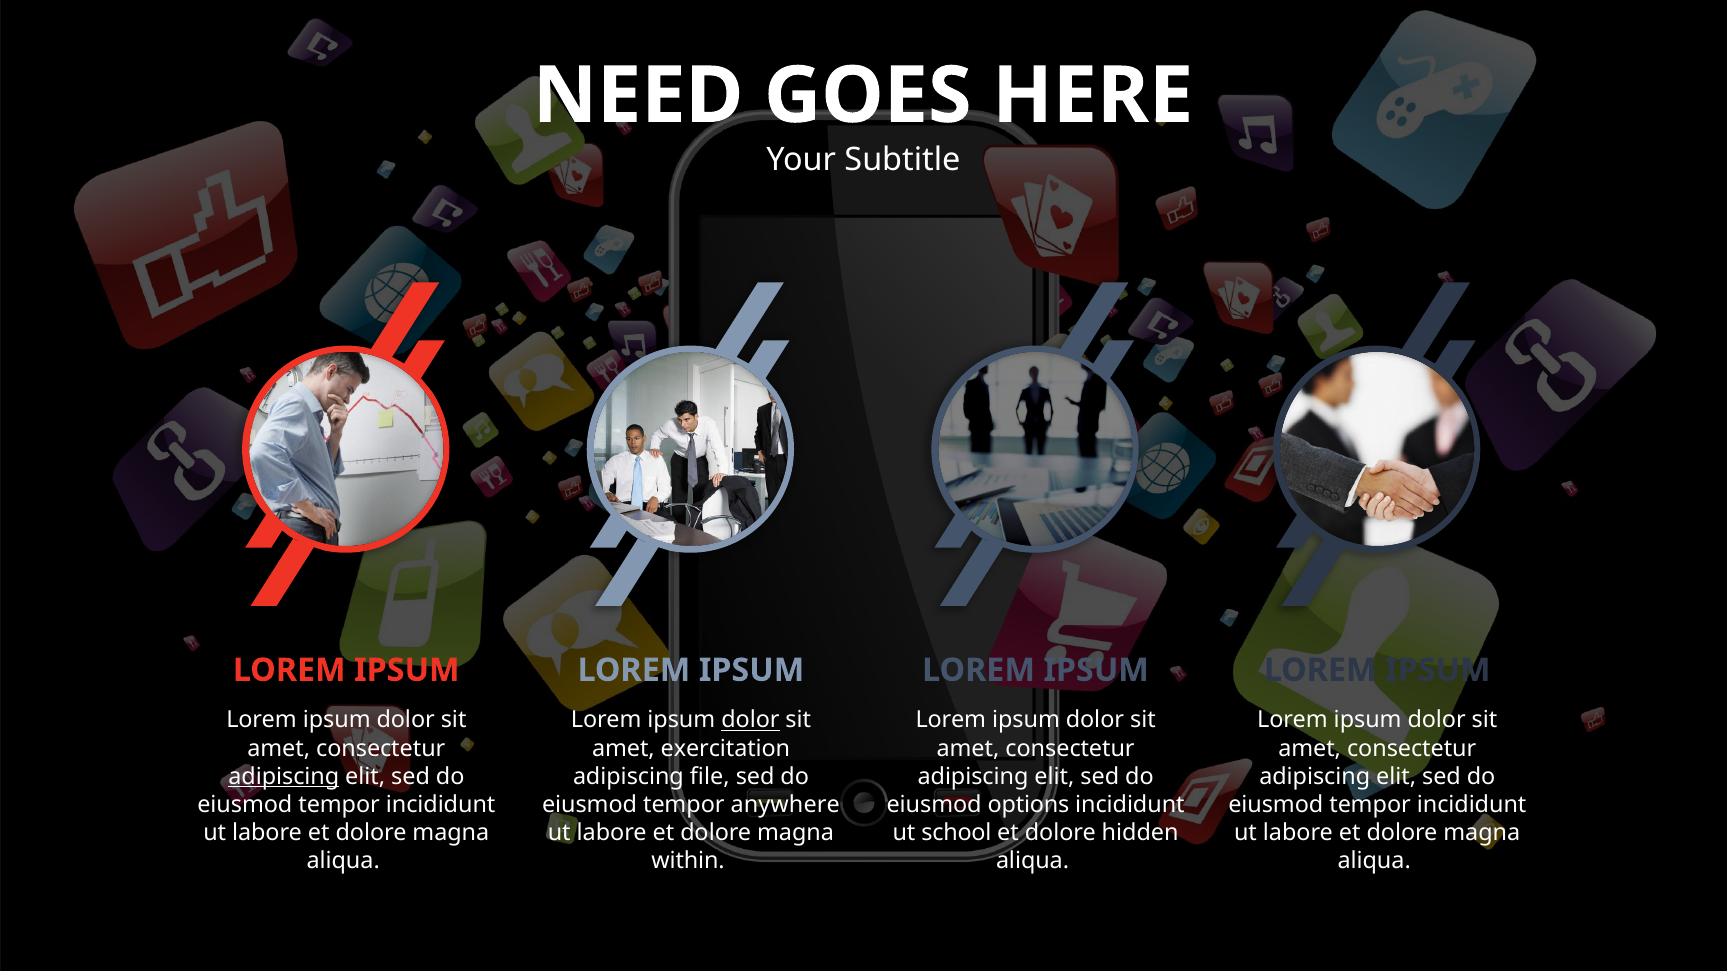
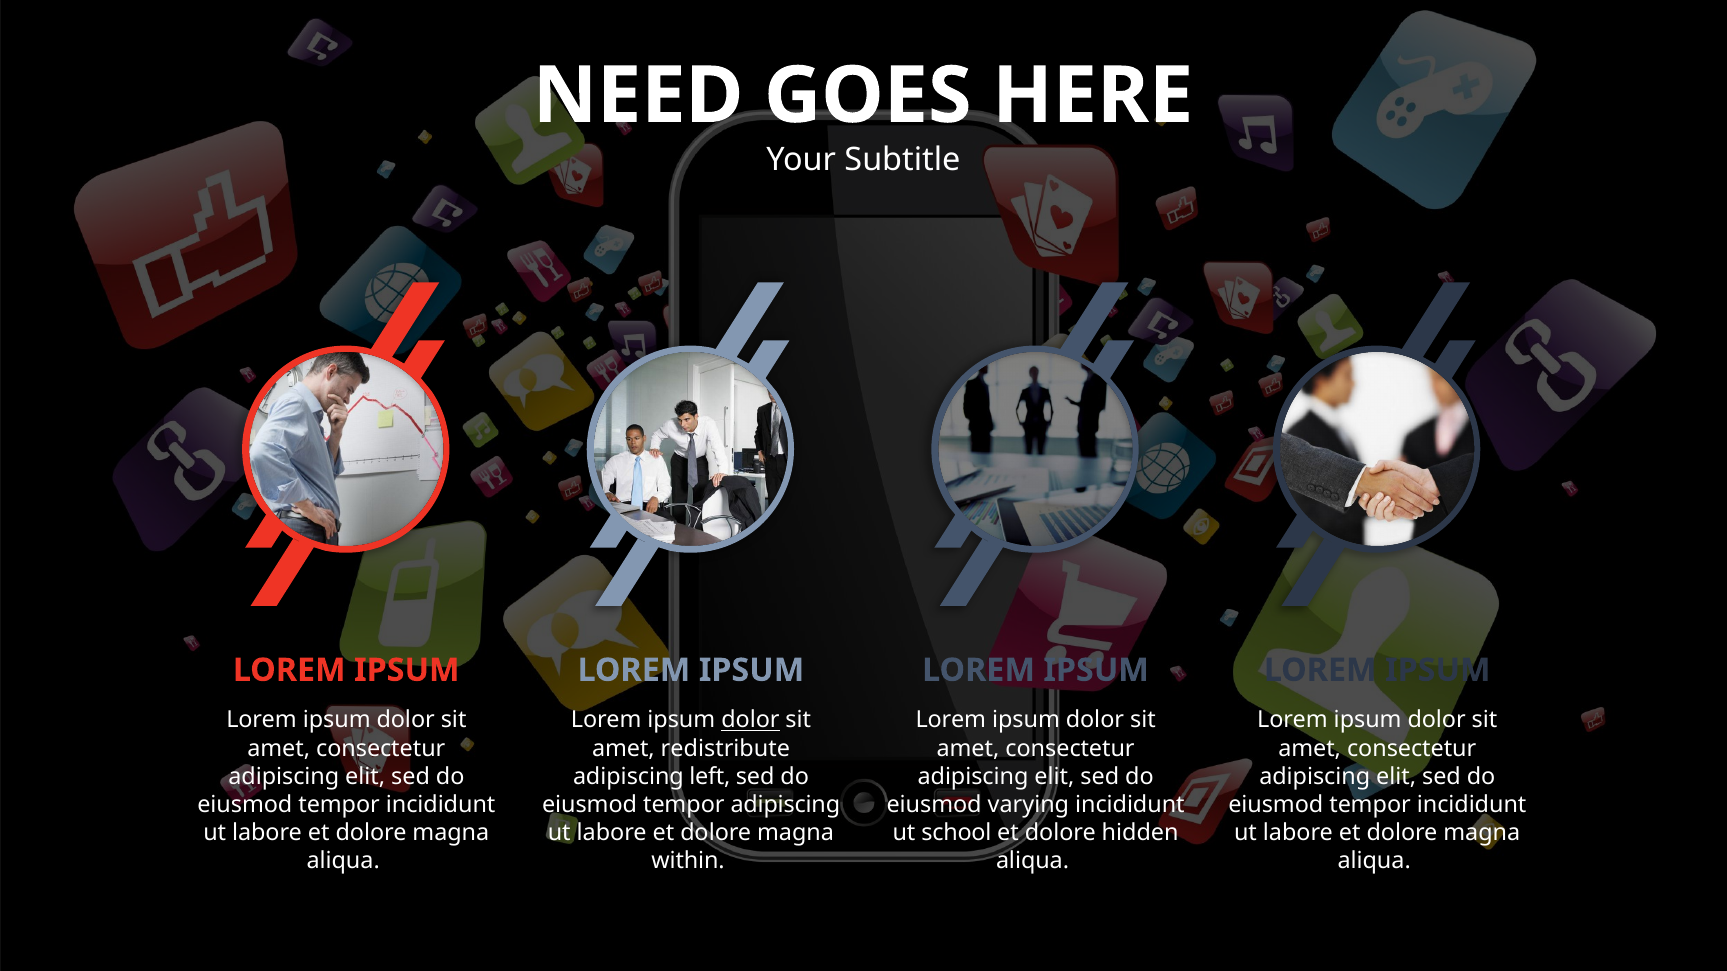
exercitation: exercitation -> redistribute (725, 749)
adipiscing underline: present -> none (284, 777)
file: file -> left (710, 777)
tempor anywhere: anywhere -> adipiscing (785, 805)
options: options -> varying (1028, 805)
